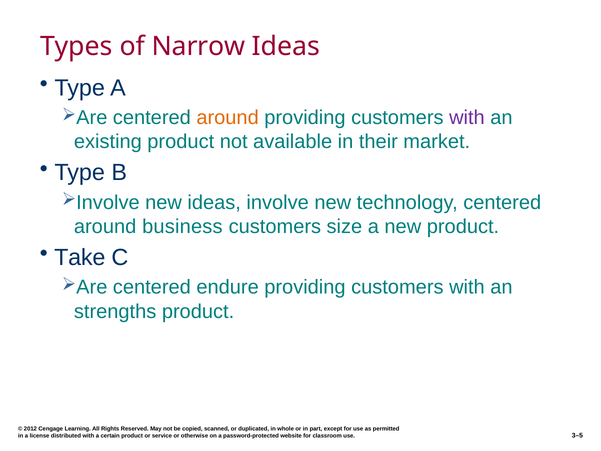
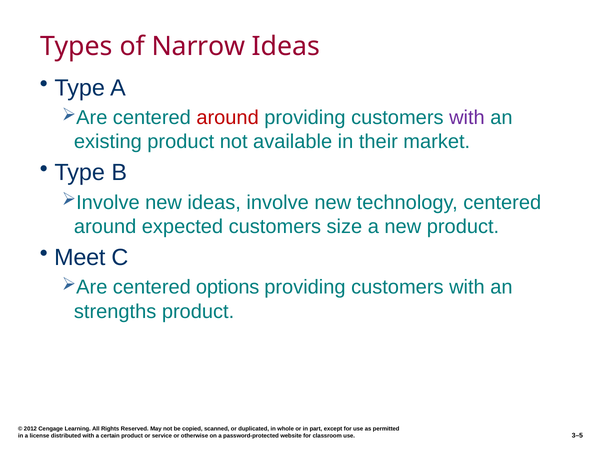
around colour: orange -> red (228, 118)
business: business -> expected (182, 226)
Take: Take -> Meet (80, 257)
endure: endure -> options (228, 287)
